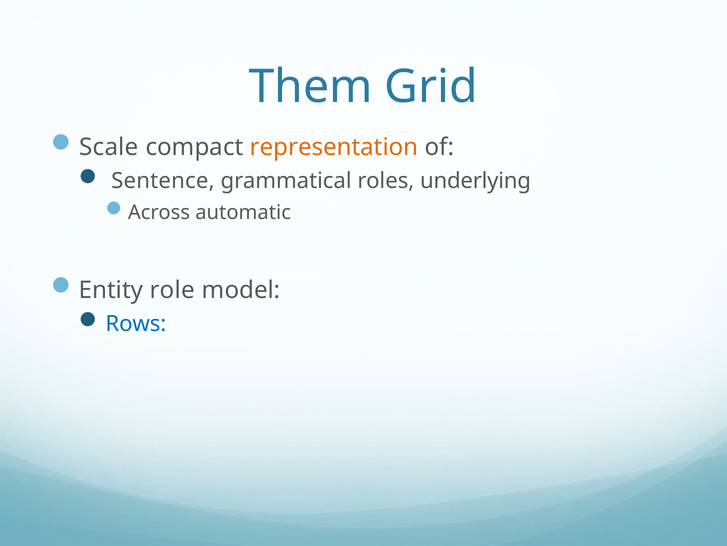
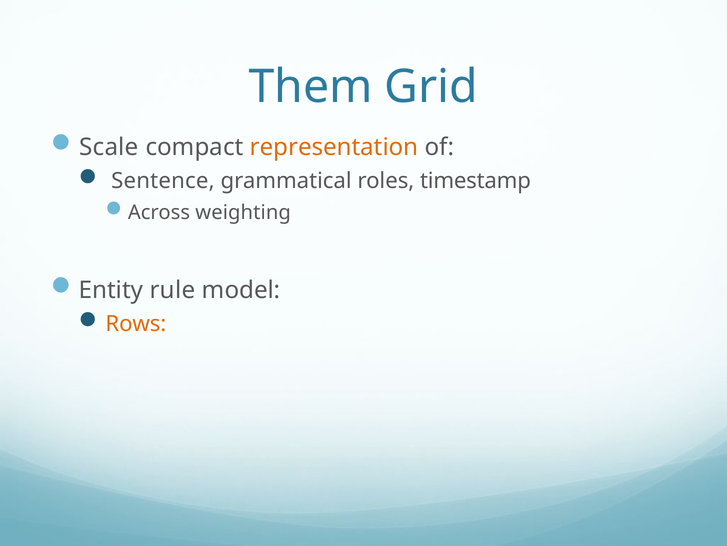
underlying: underlying -> timestamp (475, 181)
automatic: automatic -> weighting (243, 212)
role: role -> rule (172, 290)
Rows colour: blue -> orange (136, 324)
